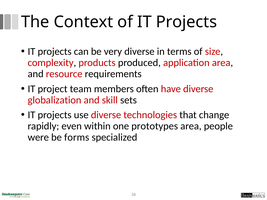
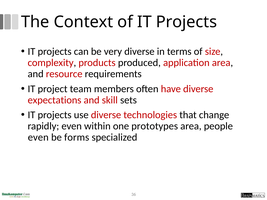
globalization: globalization -> expectations (55, 100)
were: were -> even (38, 137)
